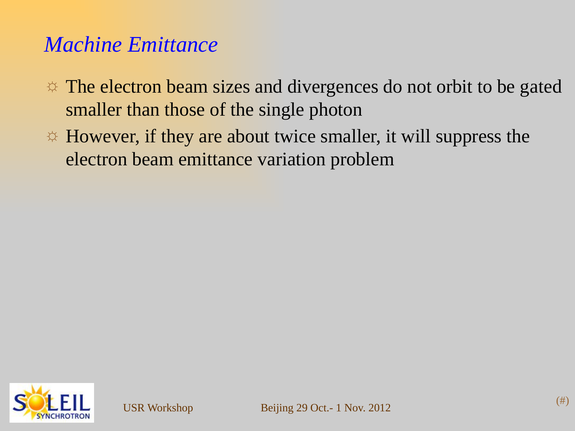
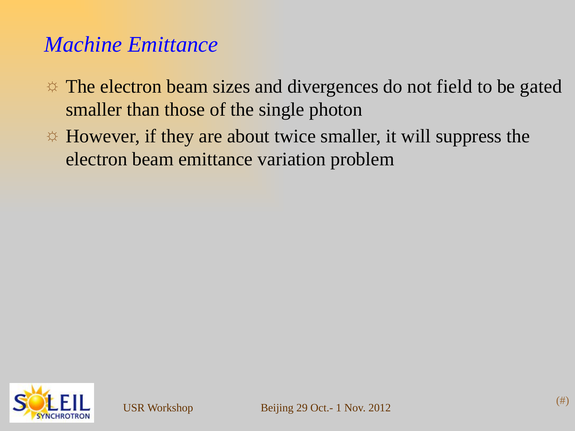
orbit: orbit -> field (454, 86)
